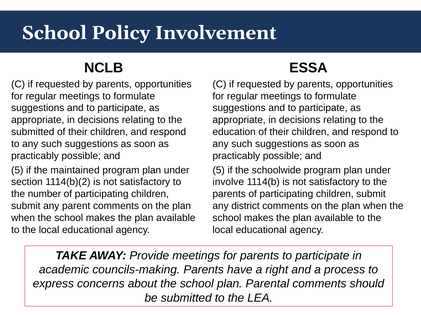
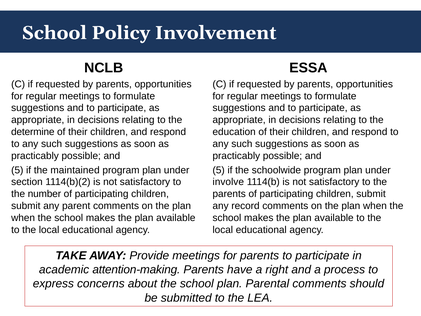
submitted: submitted -> determine (33, 132)
district: district -> record (245, 206)
councils-making: councils-making -> attention-making (136, 270)
